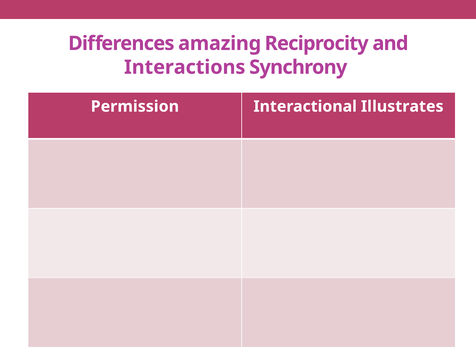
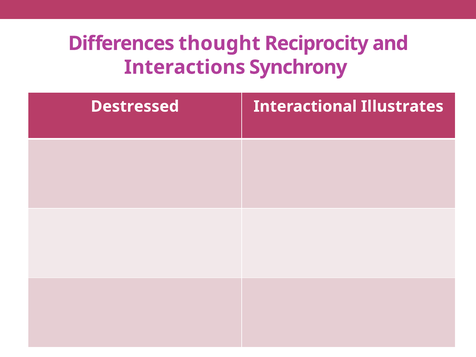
amazing: amazing -> thought (219, 43)
Permission: Permission -> Destressed (135, 106)
